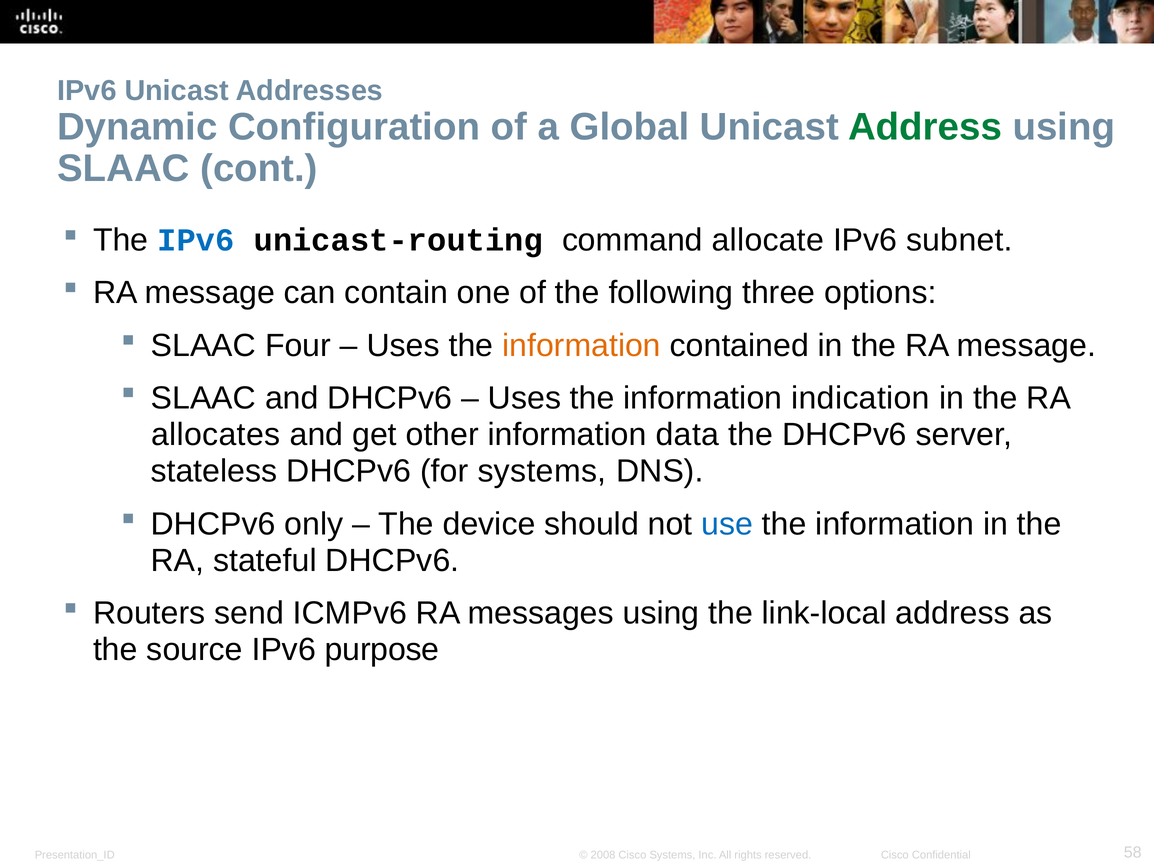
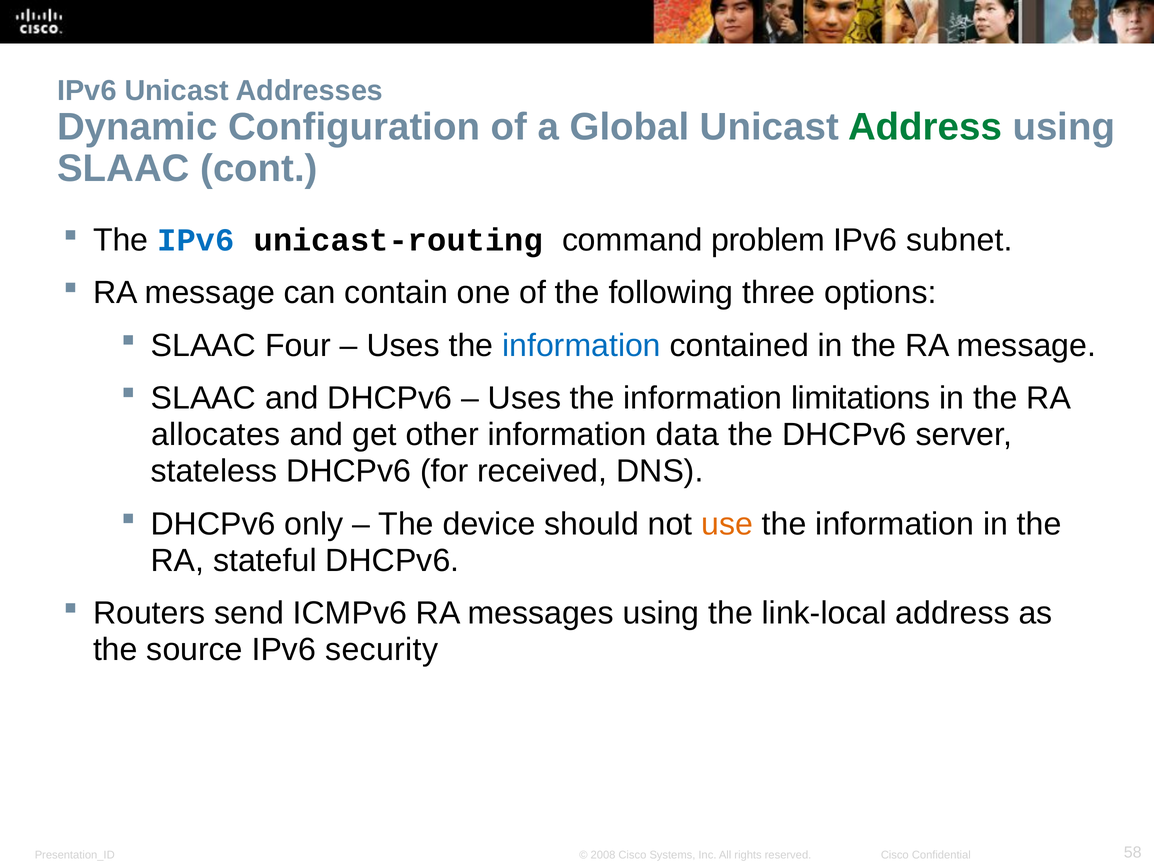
allocate: allocate -> problem (768, 240)
information colour: orange -> blue (582, 345)
indication: indication -> limitations (861, 398)
for systems: systems -> received (542, 471)
use colour: blue -> orange (727, 524)
purpose: purpose -> security (382, 649)
